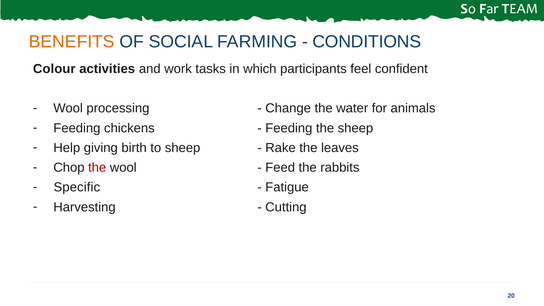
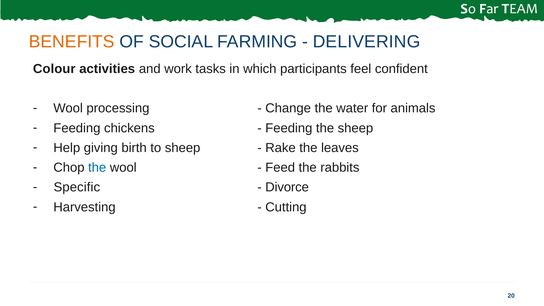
CONDITIONS: CONDITIONS -> DELIVERING (367, 42)
the colour: red -> blue (97, 168)
Fatigue: Fatigue -> Divorce (287, 187)
